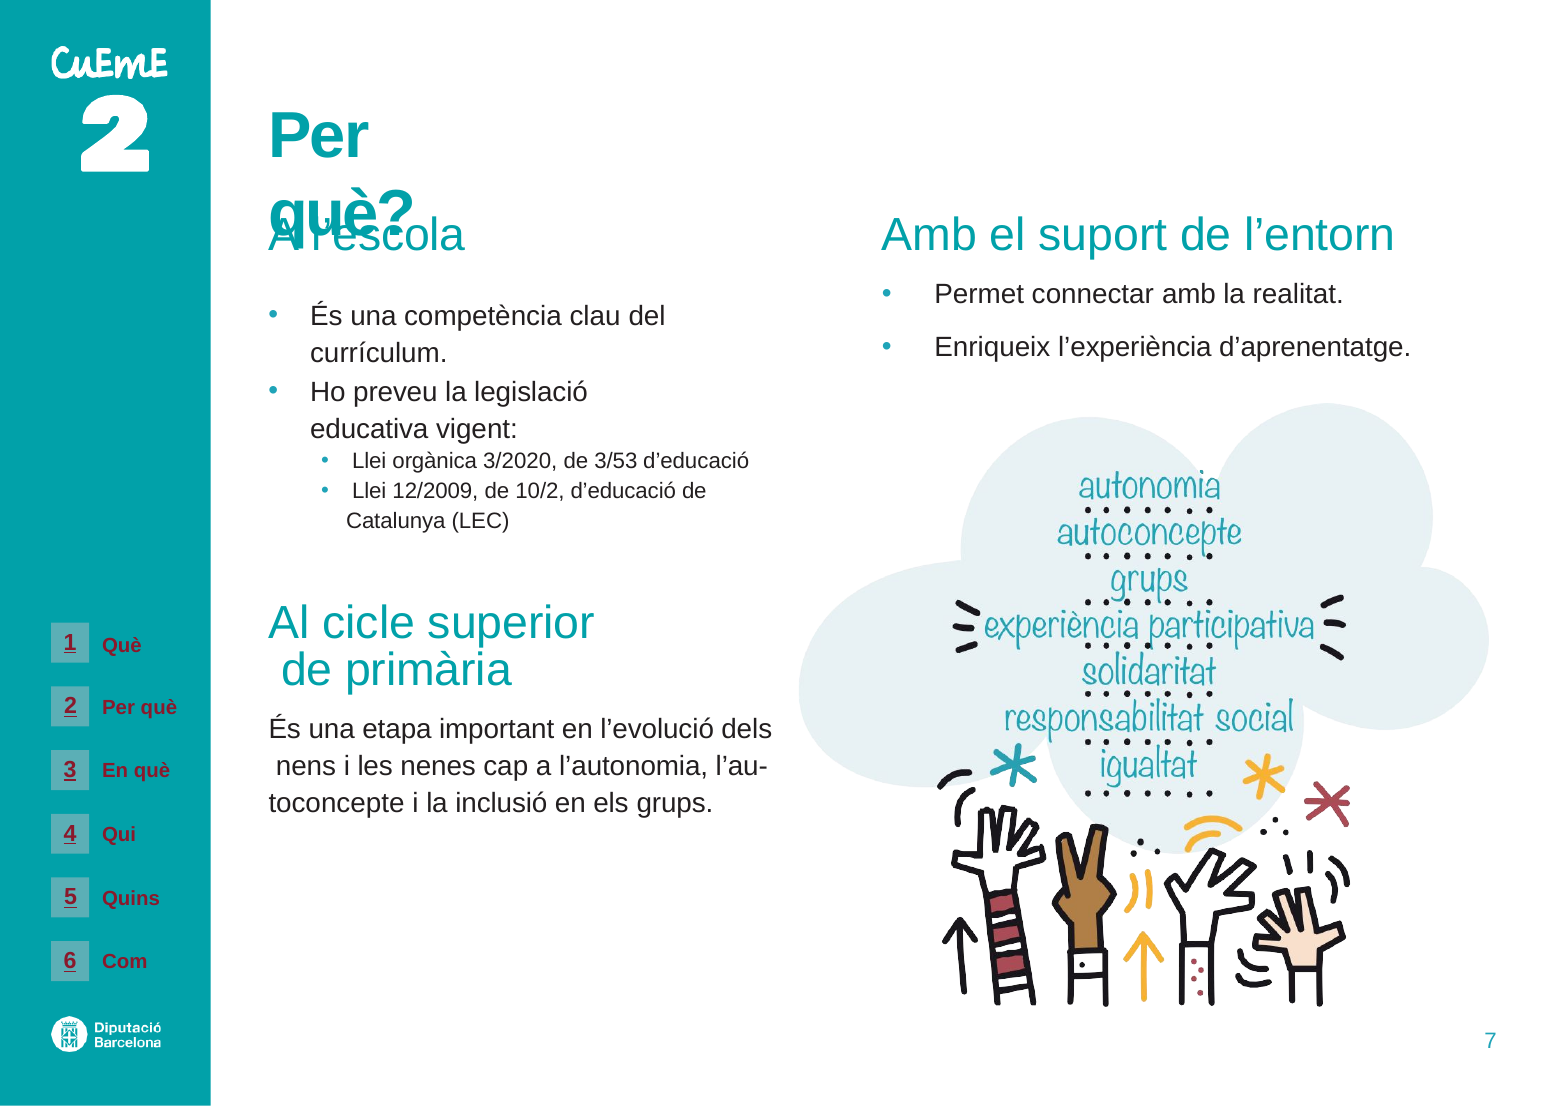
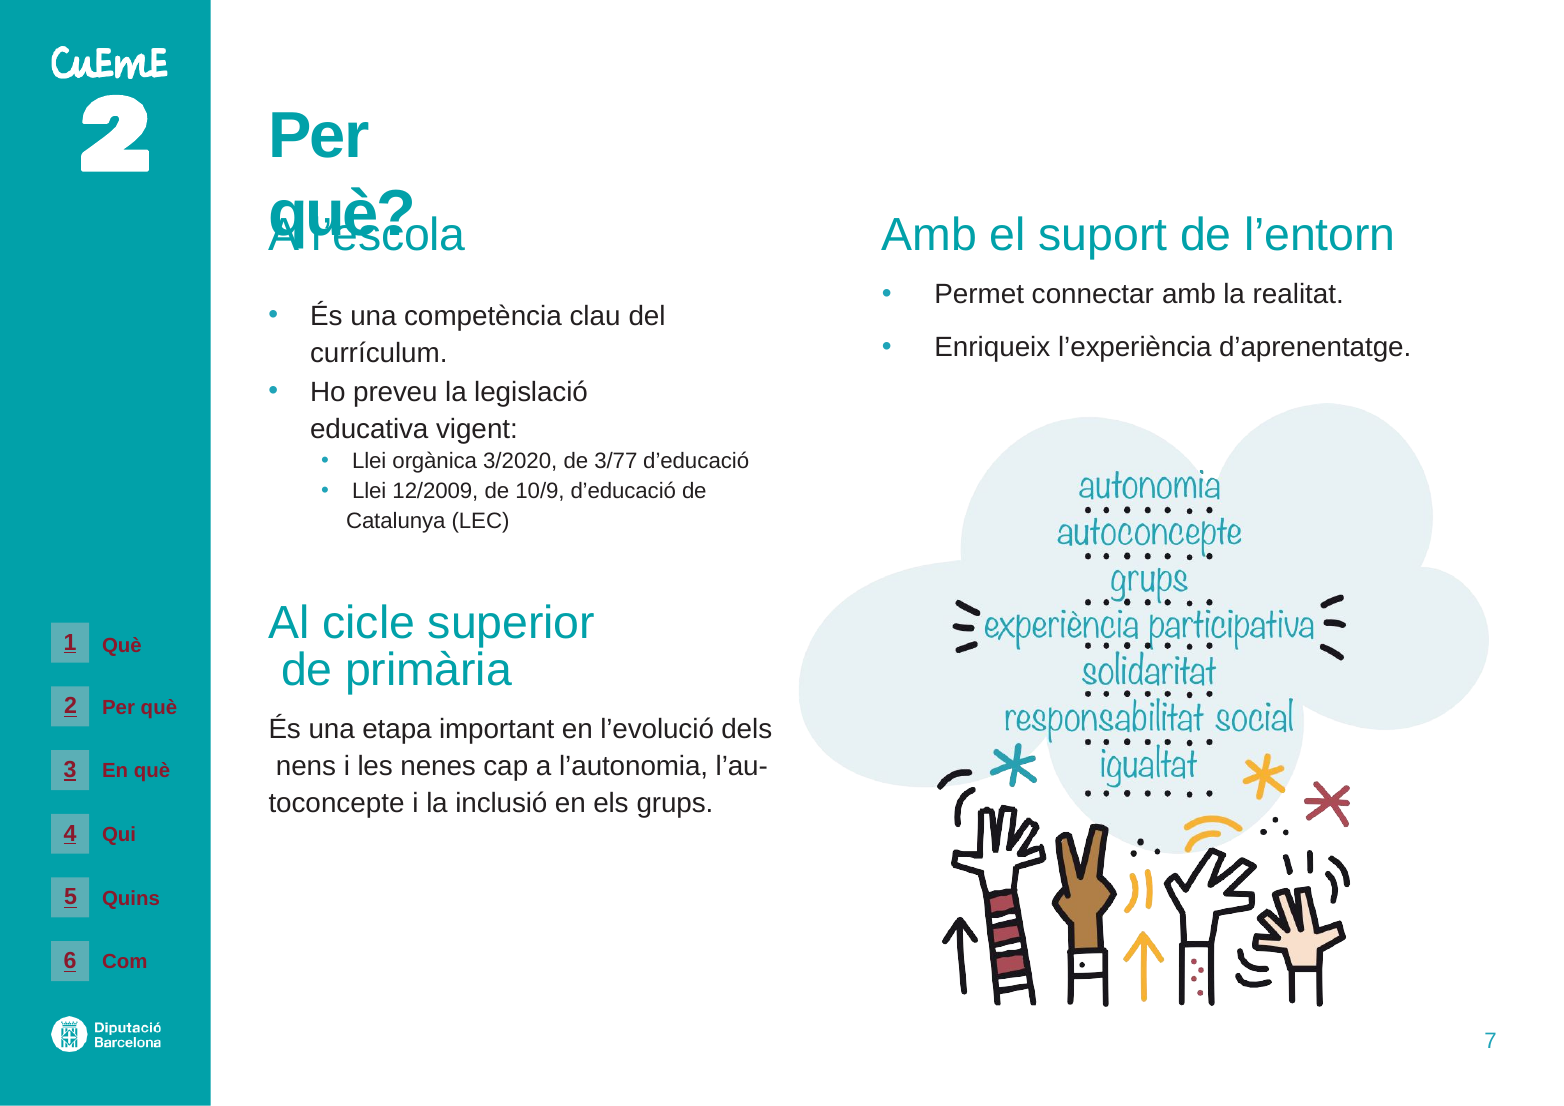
3/53: 3/53 -> 3/77 (616, 462)
10/2: 10/2 -> 10/9 (540, 491)
